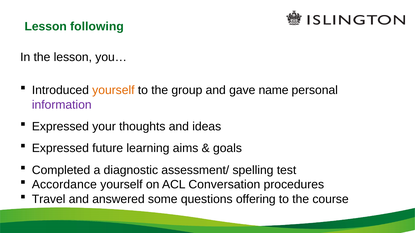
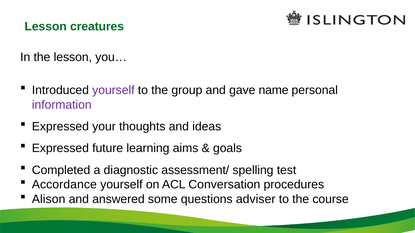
following: following -> creatures (97, 27)
yourself colour: orange -> purple (113, 90)
Travel: Travel -> Alison (49, 199)
offering: offering -> adviser (256, 199)
